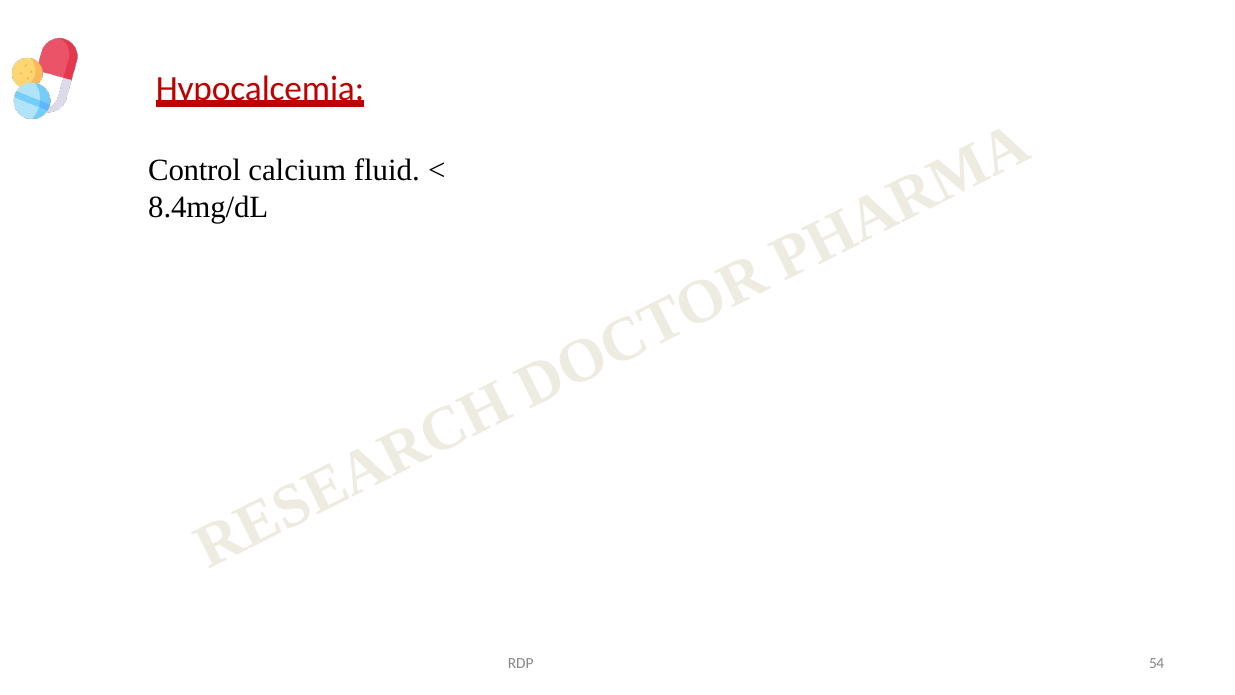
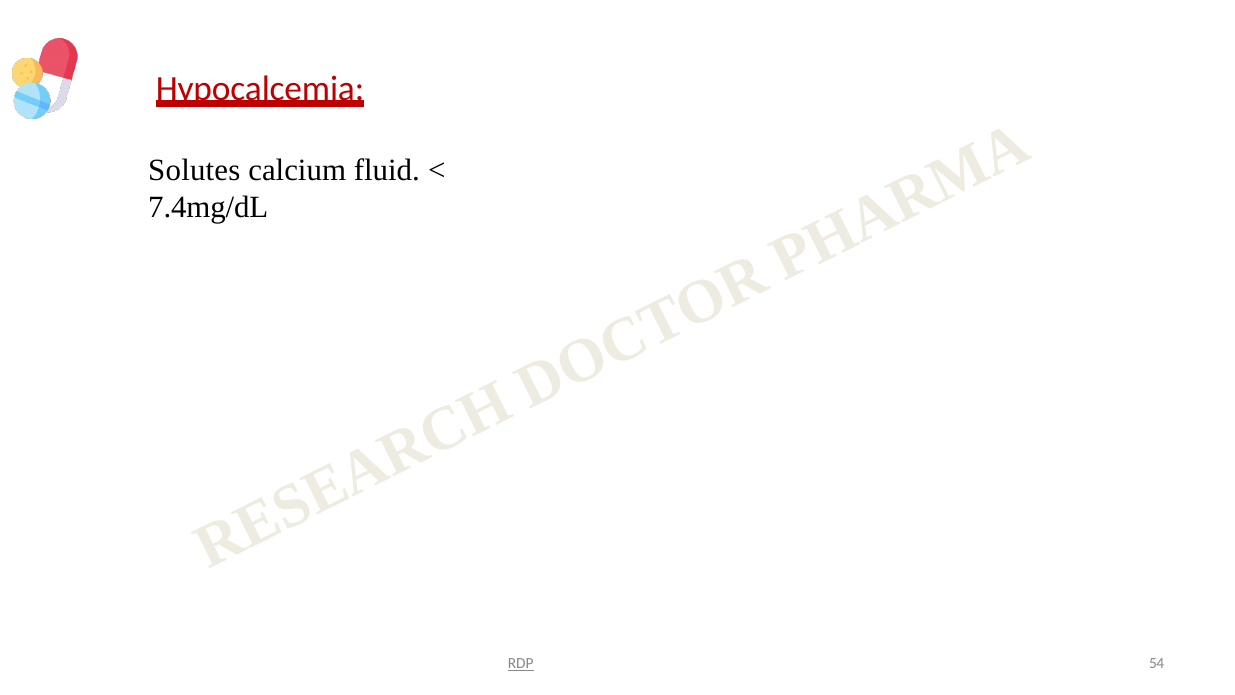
Control: Control -> Solutes (194, 170)
8.4mg/dL: 8.4mg/dL -> 7.4mg/dL (208, 207)
RDP underline: none -> present (521, 663)
